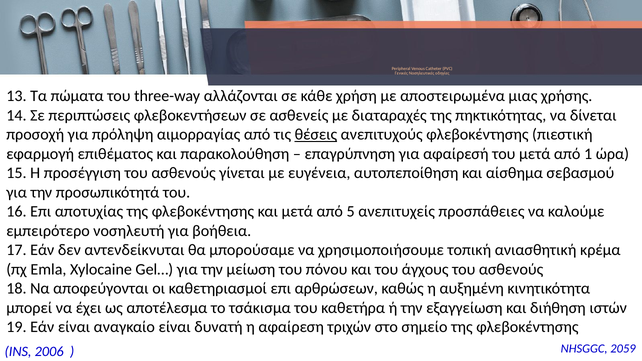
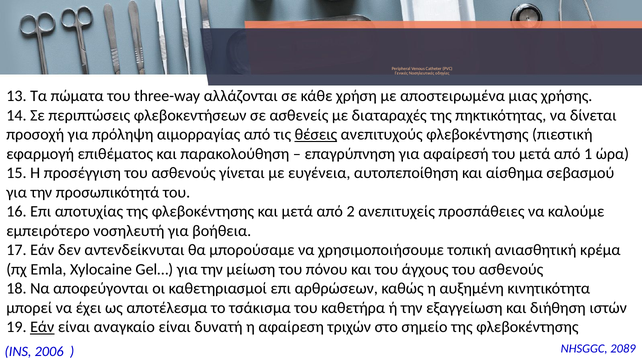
5: 5 -> 2 (351, 212)
Εάν underline: none -> present (42, 327)
2059: 2059 -> 2089 (623, 349)
